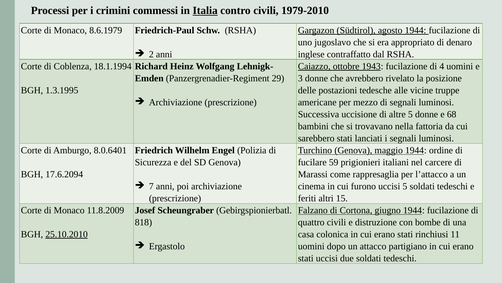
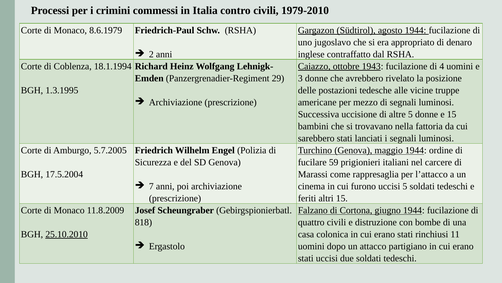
Italia underline: present -> none (205, 10)
e 68: 68 -> 15 (452, 114)
8.0.6401: 8.0.6401 -> 5.7.2005 (110, 150)
17.6.2094: 17.6.2094 -> 17.5.2004 (64, 174)
